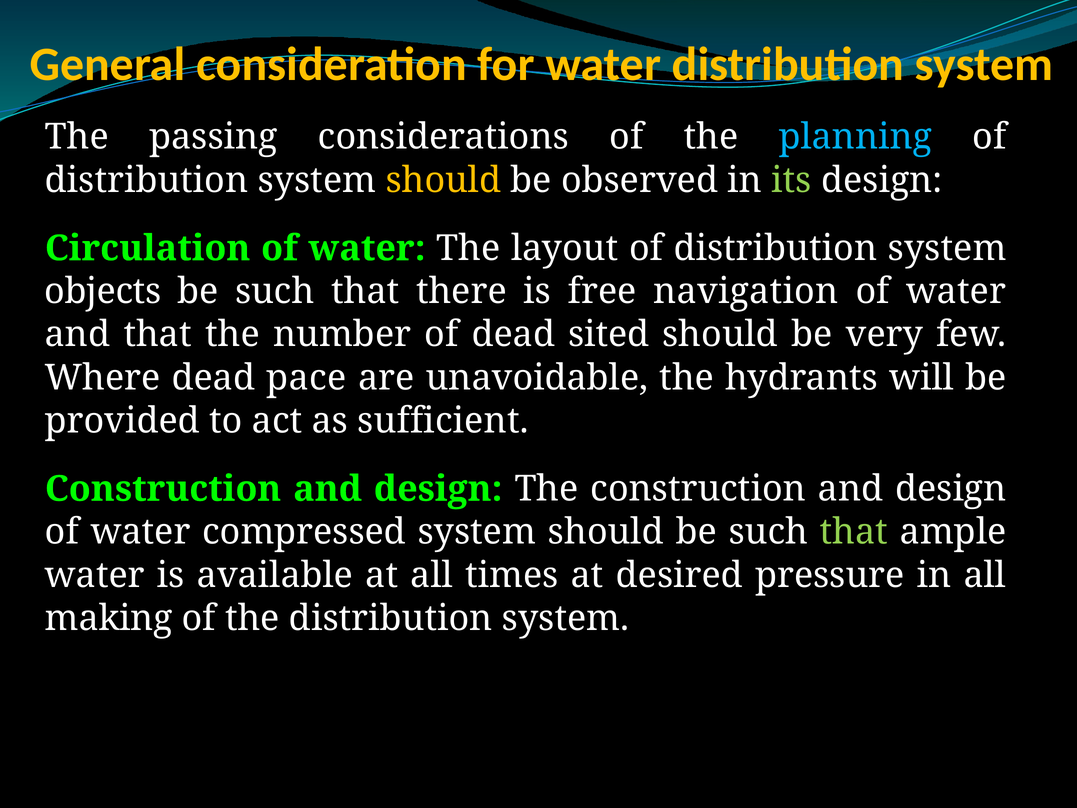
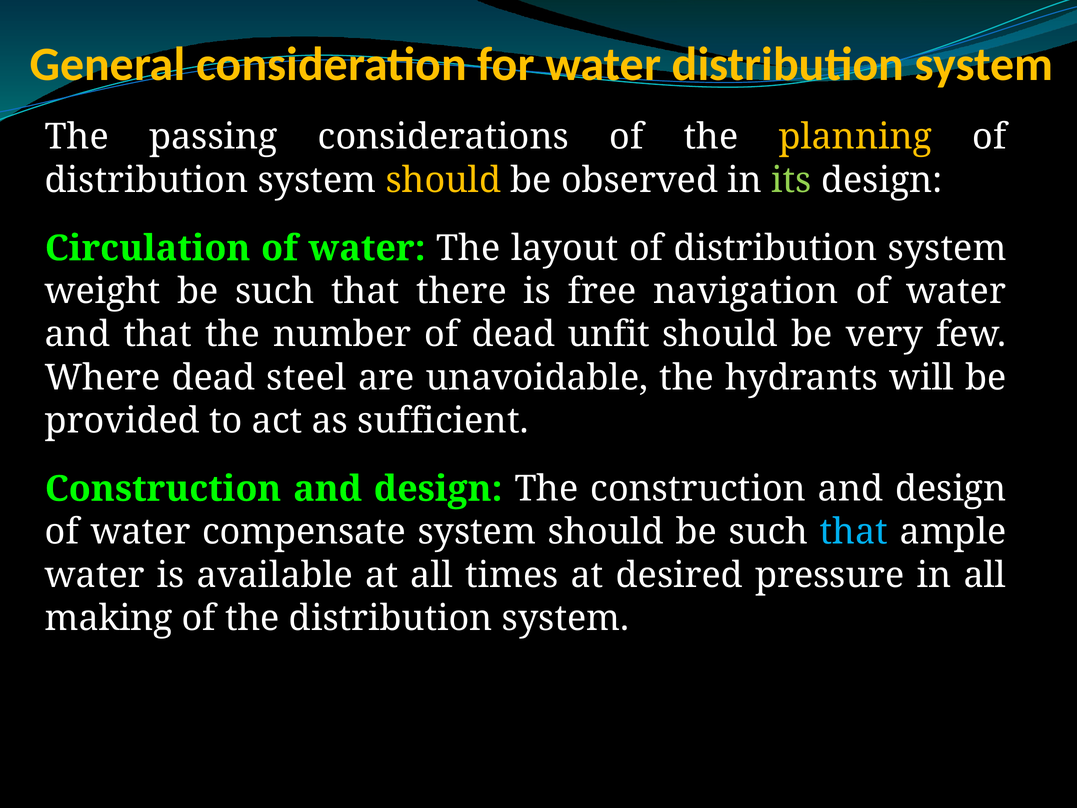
planning colour: light blue -> yellow (855, 137)
objects: objects -> weight (103, 291)
sited: sited -> unfit (609, 334)
pace: pace -> steel (306, 378)
compressed: compressed -> compensate (304, 532)
that colour: light green -> light blue (854, 532)
